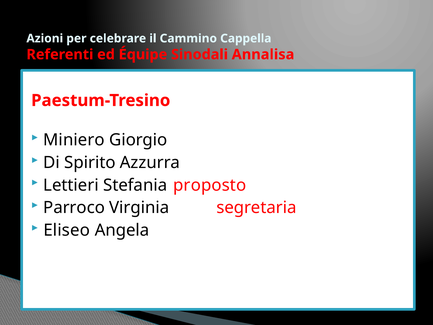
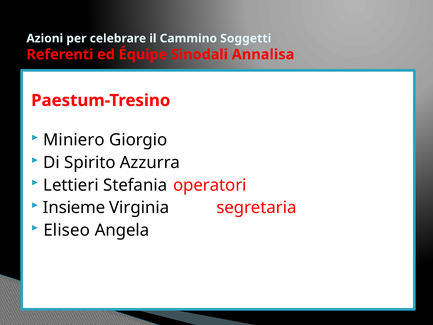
Cappella: Cappella -> Soggetti (246, 38)
proposto: proposto -> operatori (210, 185)
Parroco: Parroco -> Insieme (74, 208)
